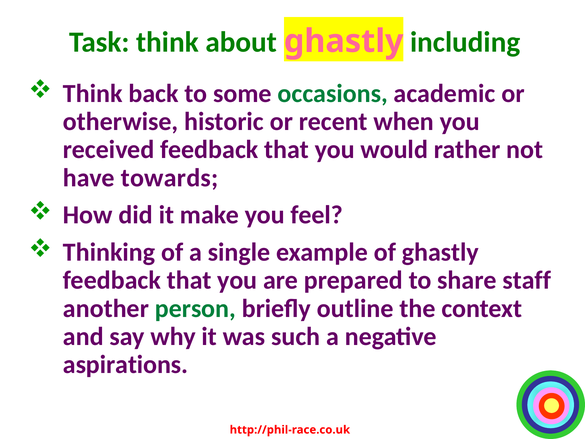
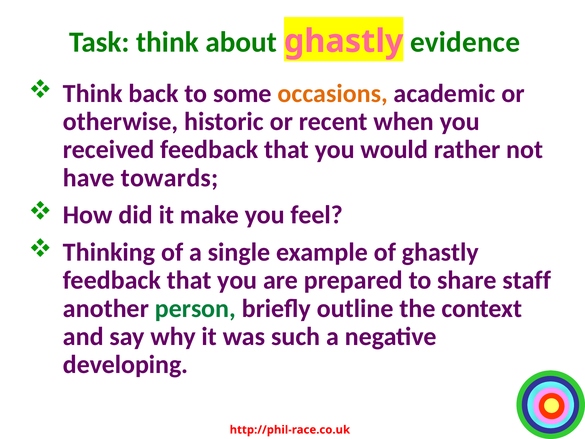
including: including -> evidence (465, 42)
occasions colour: green -> orange (333, 93)
aspirations: aspirations -> developing (126, 364)
